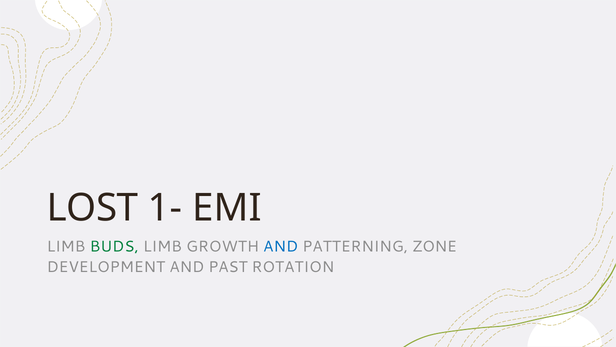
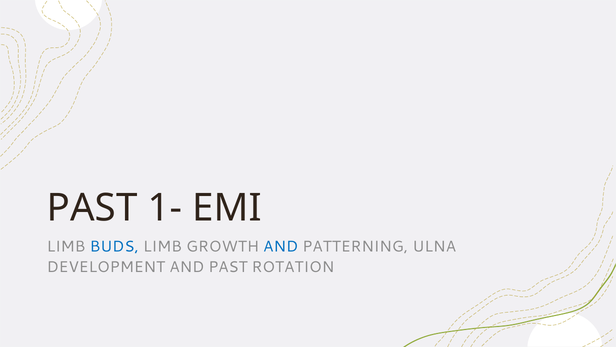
LOST: LOST -> PAST (92, 208)
BUDS colour: green -> blue (114, 246)
ZONE: ZONE -> ULNA (434, 246)
